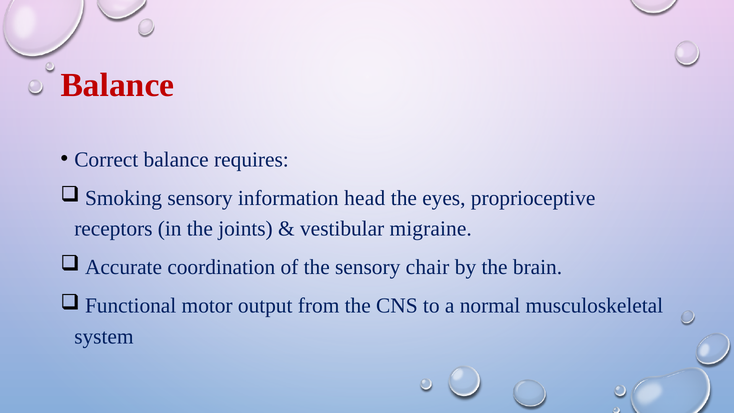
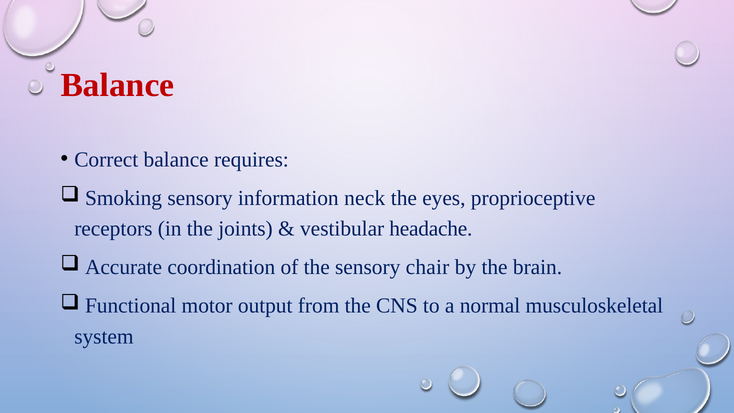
head: head -> neck (365, 198)
migraine: migraine -> headache (431, 229)
